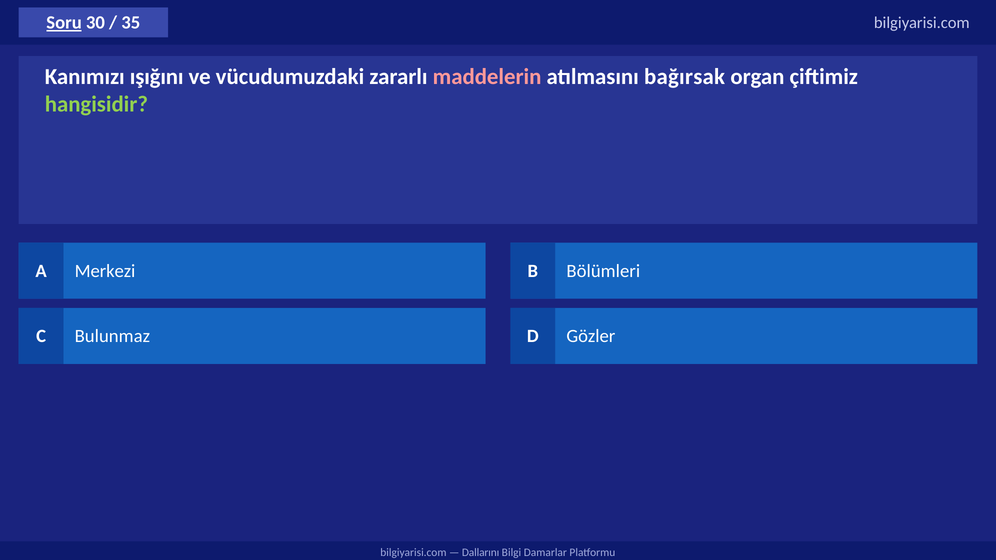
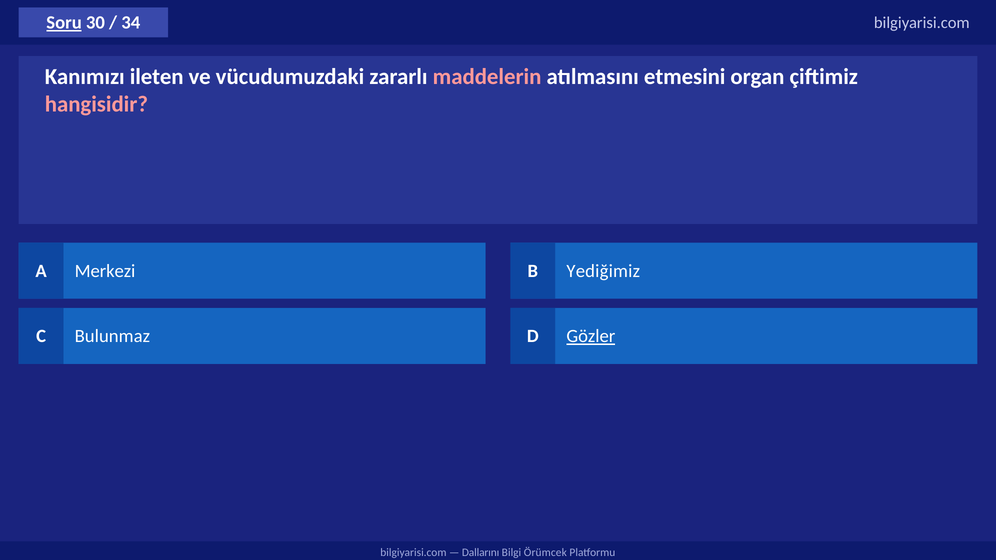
35: 35 -> 34 (131, 23)
ışığını: ışığını -> ileten (157, 77)
bağırsak: bağırsak -> etmesini (685, 77)
hangisidir colour: light green -> pink (96, 104)
Bölümleri: Bölümleri -> Yediğimiz (603, 271)
Gözler underline: none -> present (591, 336)
Damarlar: Damarlar -> Örümcek (545, 552)
